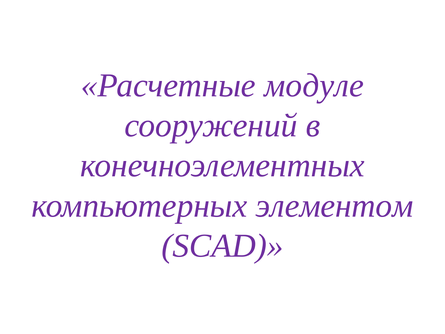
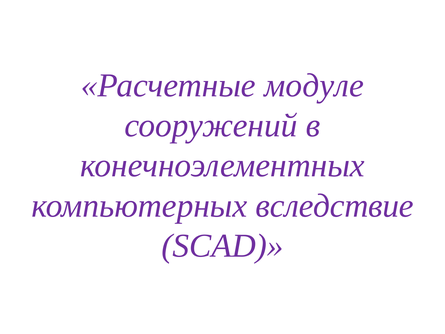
элементом: элементом -> вследствие (335, 206)
